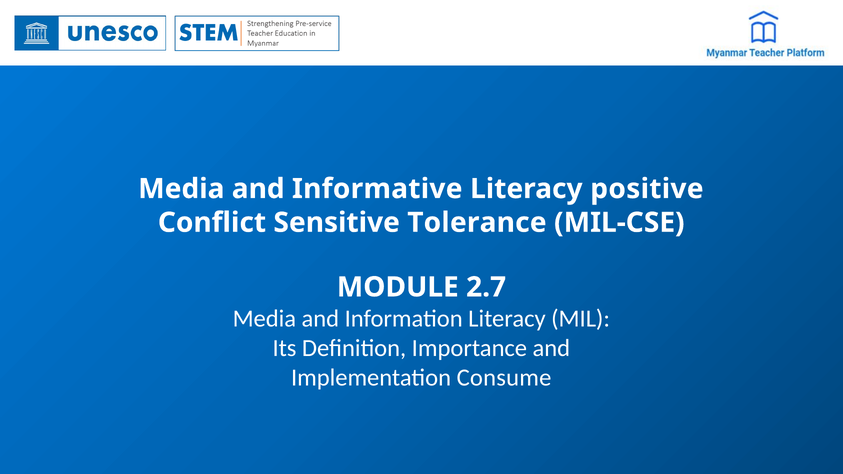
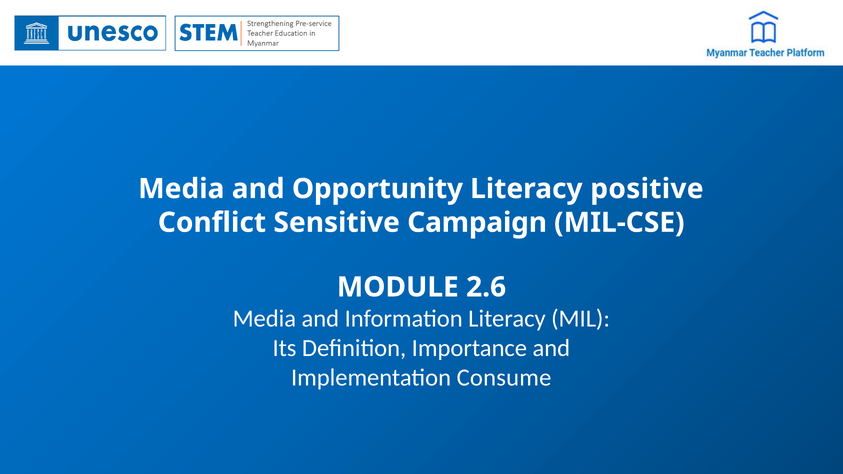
Informative: Informative -> Opportunity (377, 189)
Tolerance: Tolerance -> Campaign (477, 223)
2.7: 2.7 -> 2.6 (486, 287)
